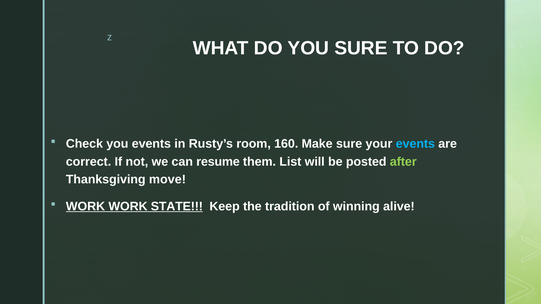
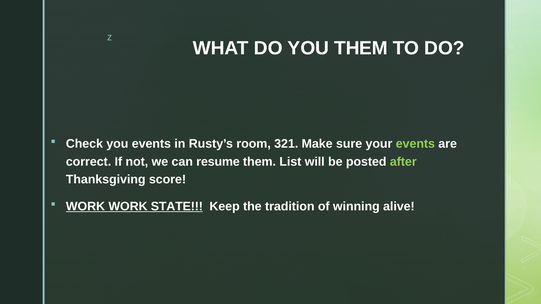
YOU SURE: SURE -> THEM (361, 48)
160: 160 -> 321 (286, 144)
events colour: light blue -> light green (415, 144)
move: move -> score (168, 180)
